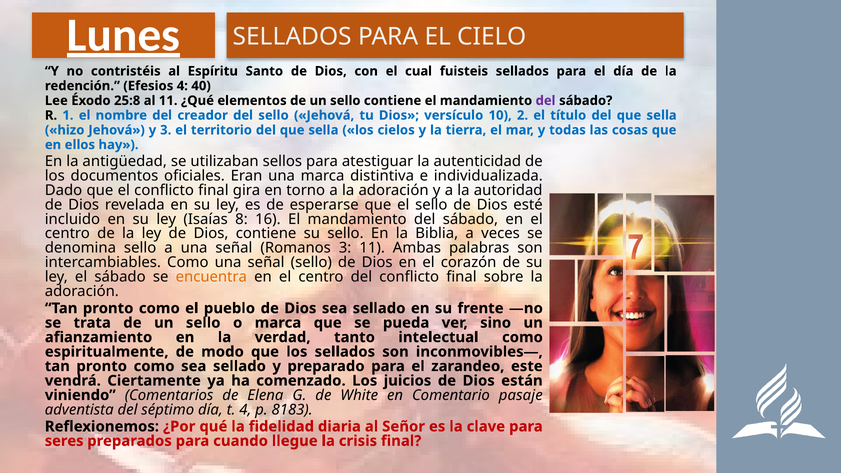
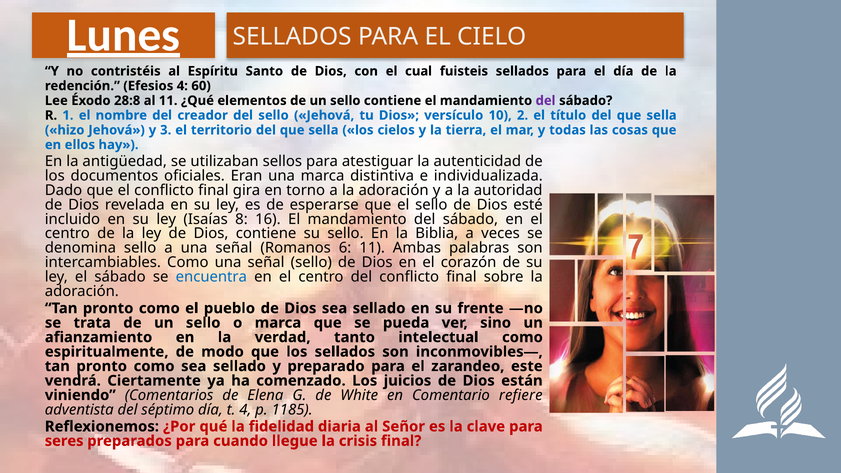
40: 40 -> 60 (201, 86)
25:8: 25:8 -> 28:8 (127, 101)
Romanos 3: 3 -> 6 (345, 248)
encuentra colour: orange -> blue (211, 277)
pasaje: pasaje -> refiere (521, 395)
8183: 8183 -> 1185 (292, 410)
